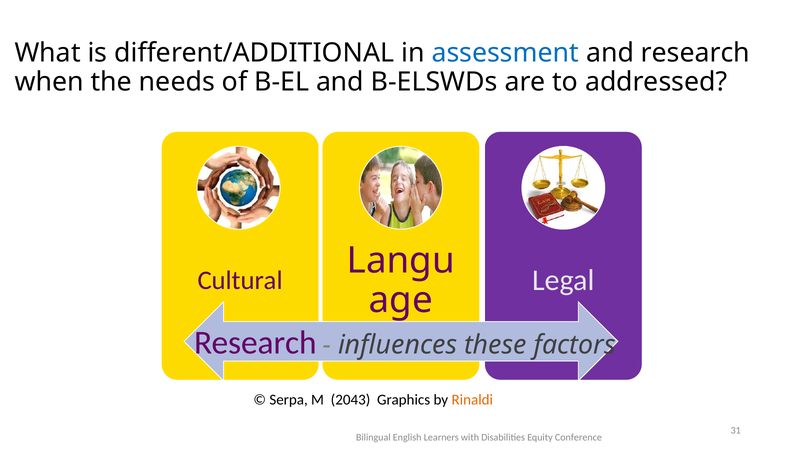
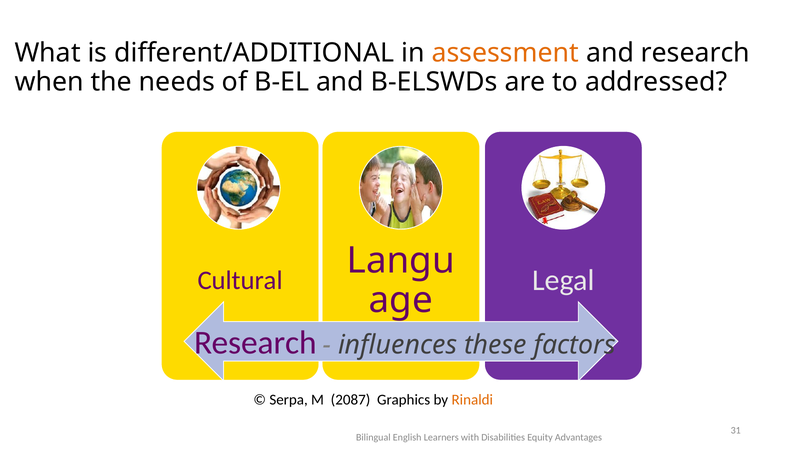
assessment colour: blue -> orange (505, 53)
2043: 2043 -> 2087 (351, 400)
Conference: Conference -> Advantages (578, 437)
